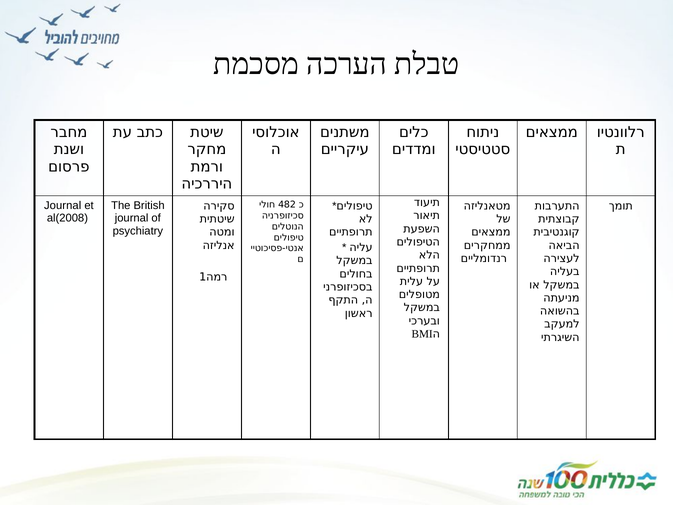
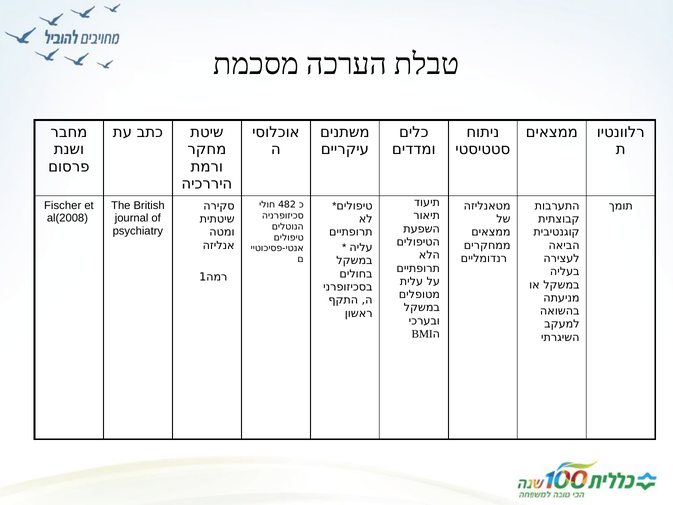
Journal: Journal -> Fischer (63, 206)
